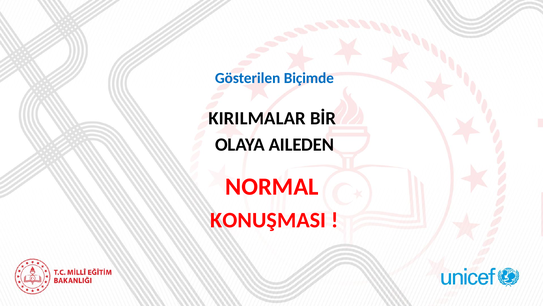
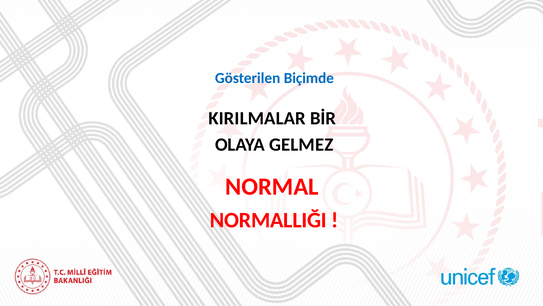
AILEDEN: AILEDEN -> GELMEZ (301, 144)
KONUŞMASI: KONUŞMASI -> NORMALLIĞI (268, 220)
